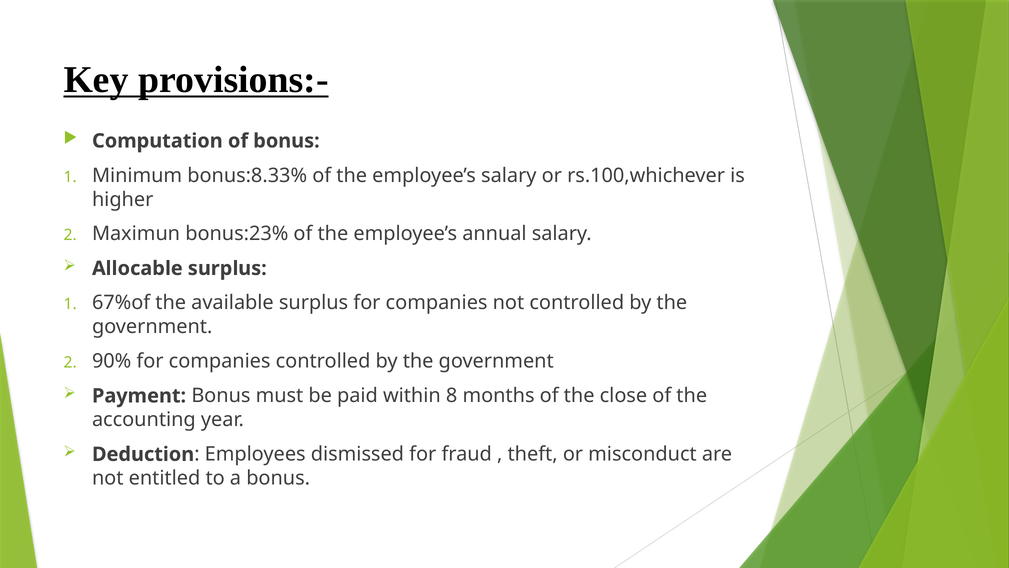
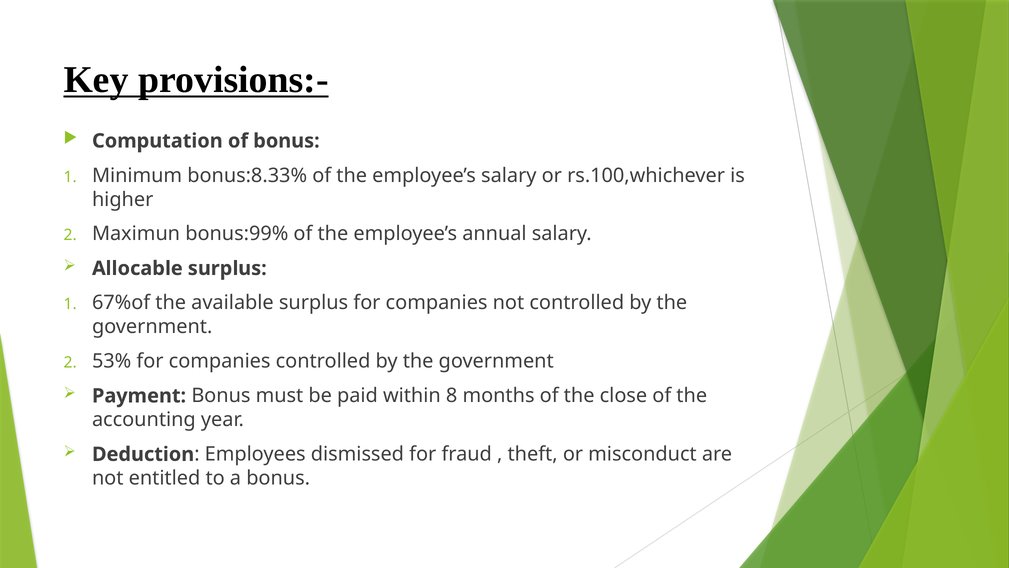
bonus:23%: bonus:23% -> bonus:99% (237, 234)
90%: 90% -> 53% (112, 361)
